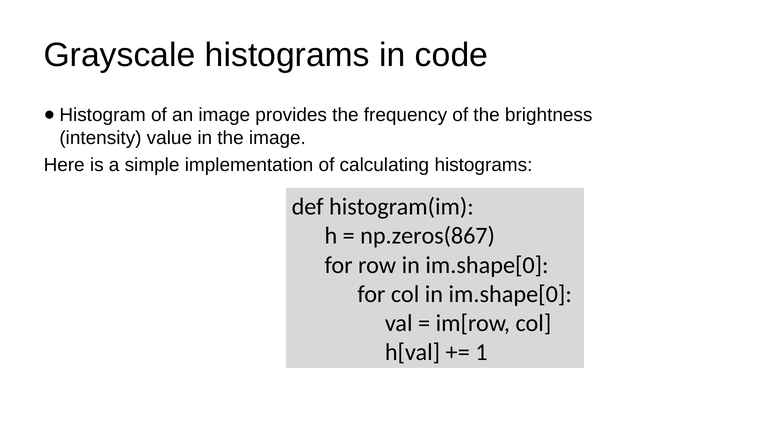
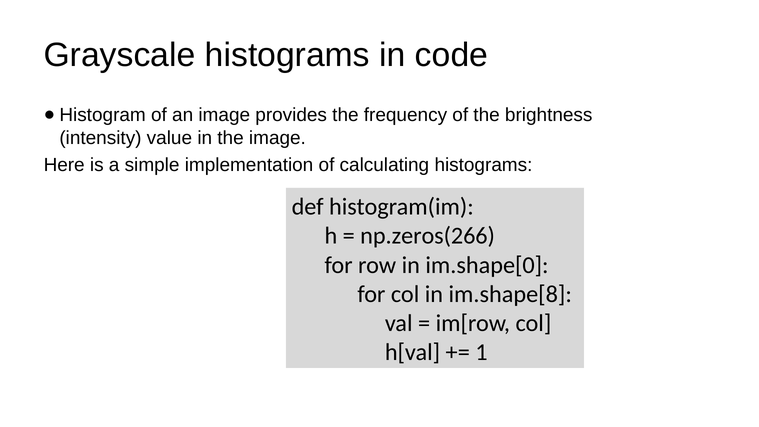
np.zeros(867: np.zeros(867 -> np.zeros(266 (428, 236)
col in im.shape[0: im.shape[0 -> im.shape[8 (510, 294)
